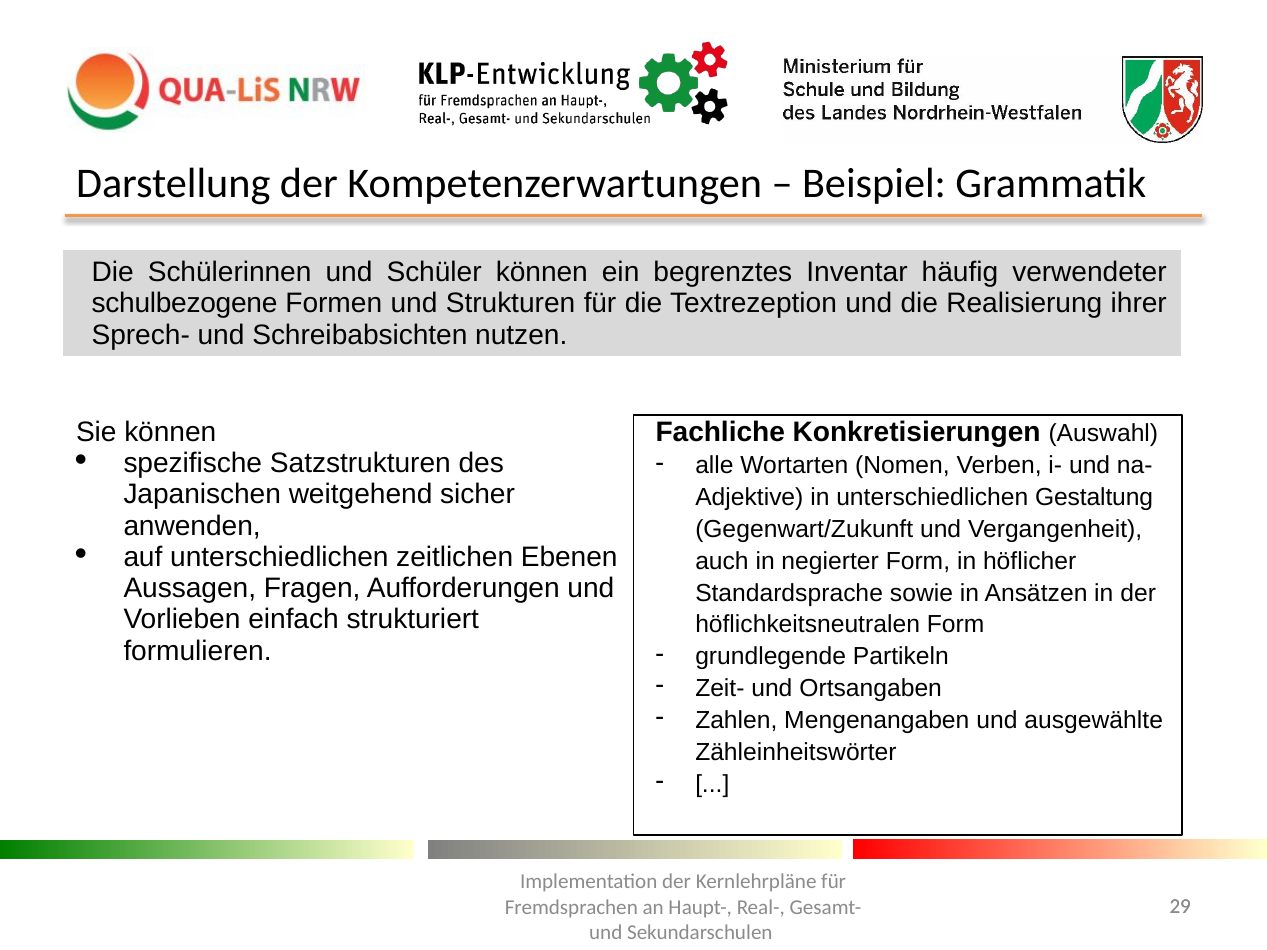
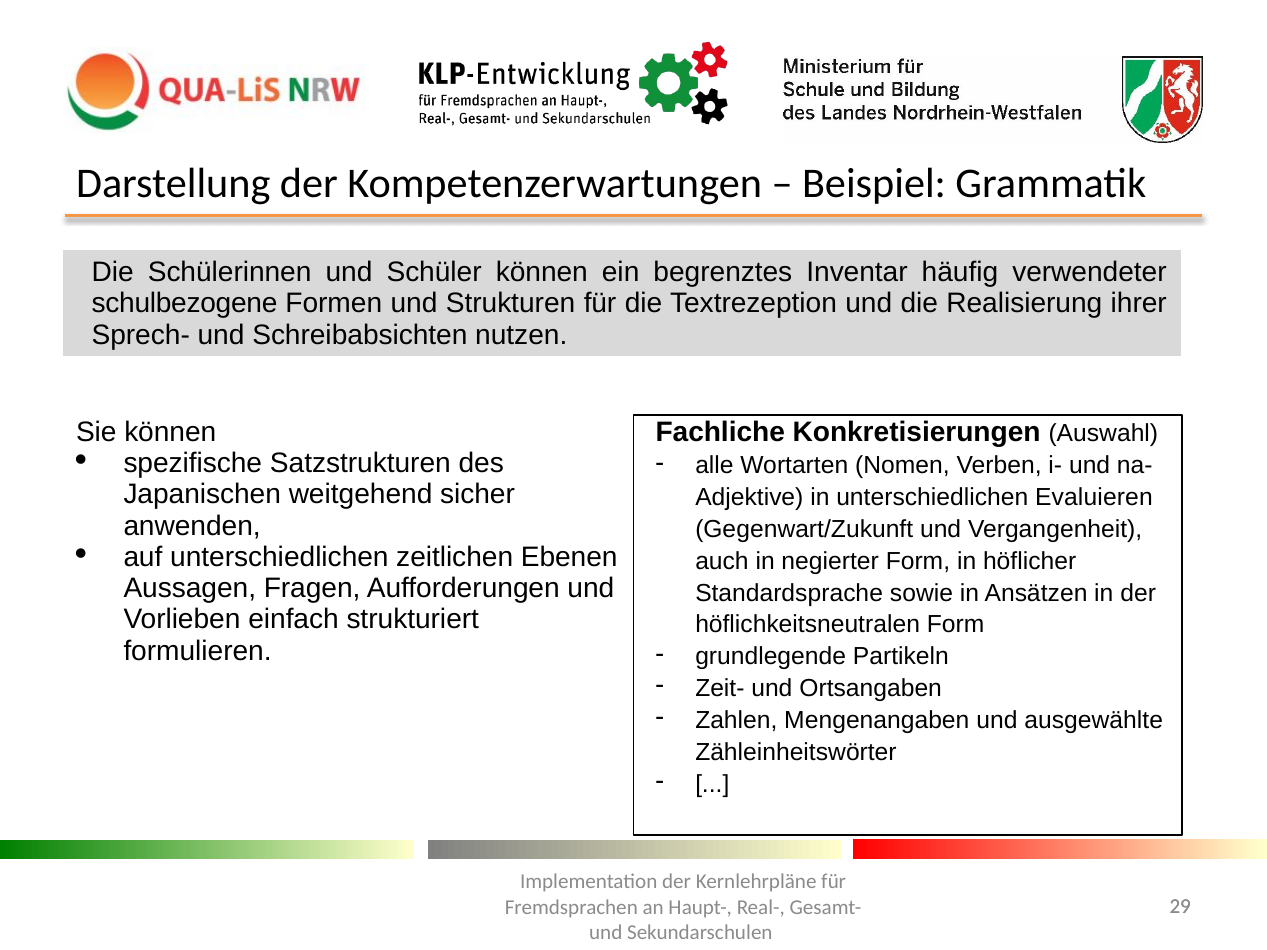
Gestaltung: Gestaltung -> Evaluieren (1094, 498)
